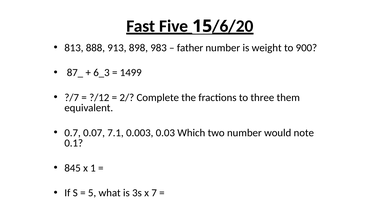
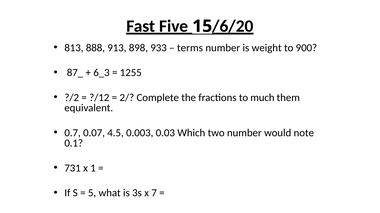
983: 983 -> 933 (159, 48)
father: father -> terms (190, 48)
1499: 1499 -> 1255 (131, 73)
?/7: ?/7 -> ?/2 (72, 98)
three: three -> much (262, 98)
7.1: 7.1 -> 4.5 (116, 133)
845: 845 -> 731 (73, 169)
